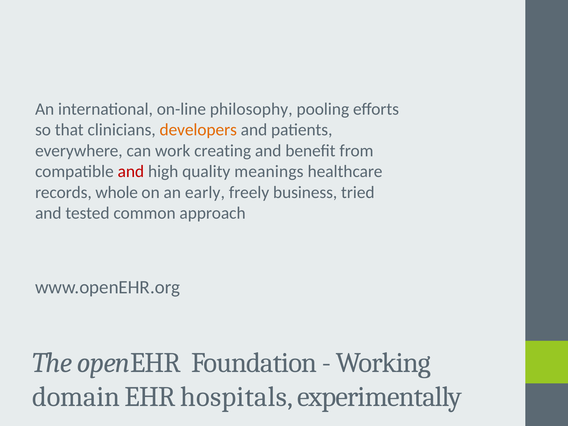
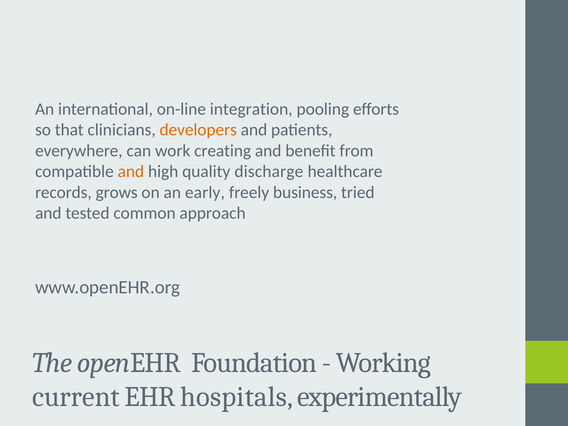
philosophy: philosophy -> integration (251, 109)
and colour: red -> orange (131, 172)
meanings: meanings -> discharge (269, 172)
whole: whole -> grows (117, 192)
domain: domain -> current (76, 397)
